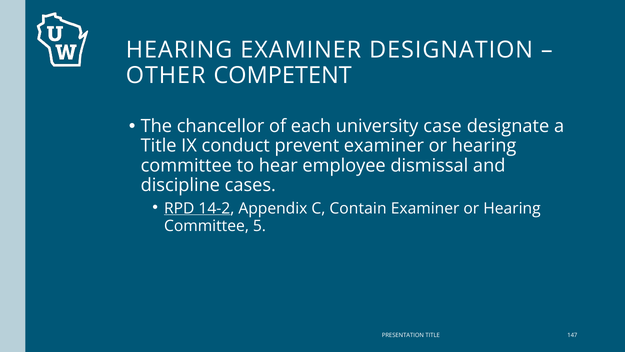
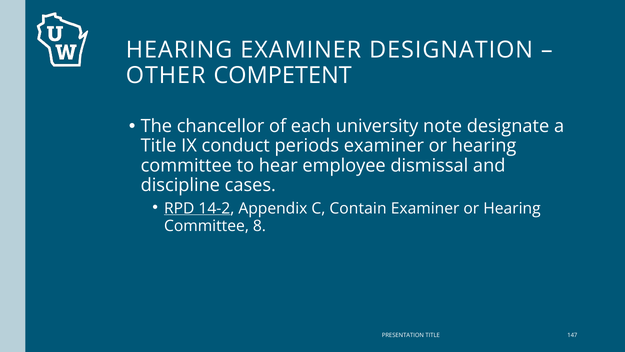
case: case -> note (443, 126)
prevent: prevent -> periods (307, 146)
5: 5 -> 8 (259, 226)
